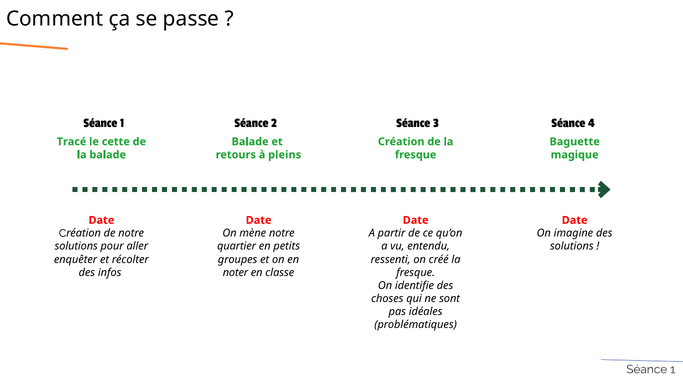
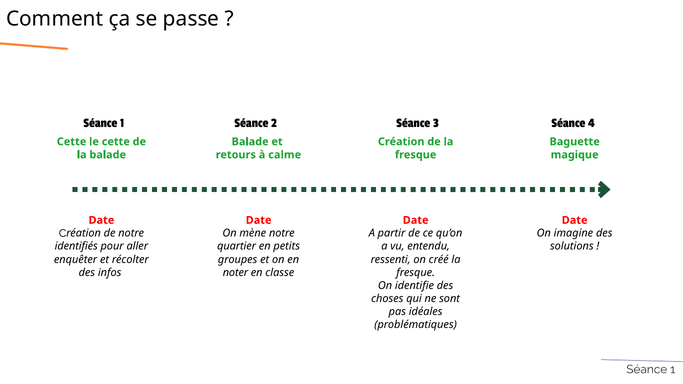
Tracé: Tracé -> Cette (72, 142)
pleins: pleins -> calme (285, 155)
solutions: solutions -> identifiés (76, 246)
